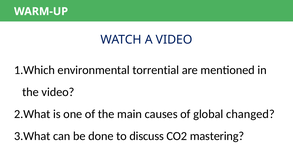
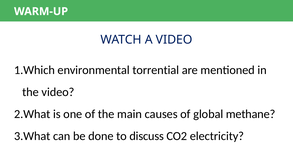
changed: changed -> methane (251, 114)
mastering: mastering -> electricity (217, 136)
